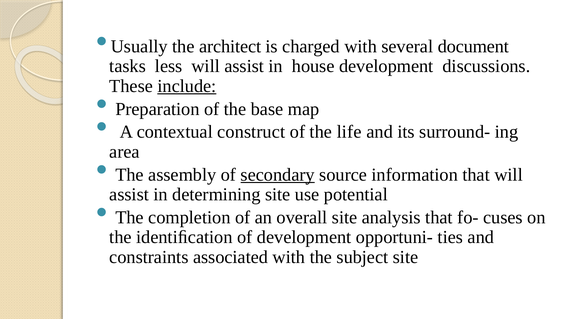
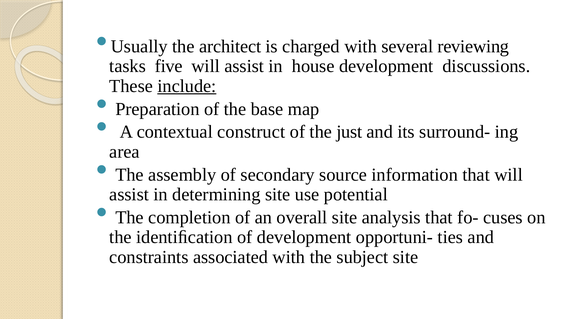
document: document -> reviewing (473, 46)
less: less -> five (169, 66)
life: life -> just (349, 132)
secondary underline: present -> none (278, 175)
